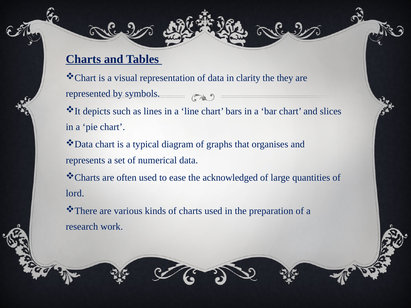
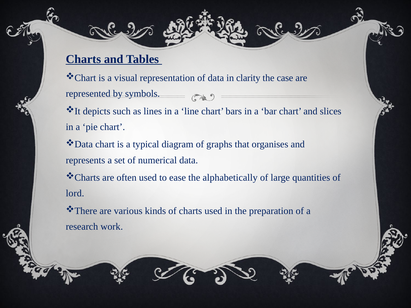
they: they -> case (285, 78)
acknowledged: acknowledged -> alphabetically (230, 178)
